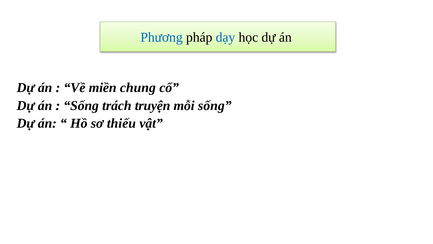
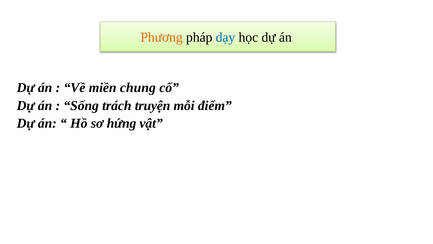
Phương colour: blue -> orange (162, 37)
mỗi sống: sống -> điểm (215, 105)
thiếu: thiếu -> hứng (122, 123)
